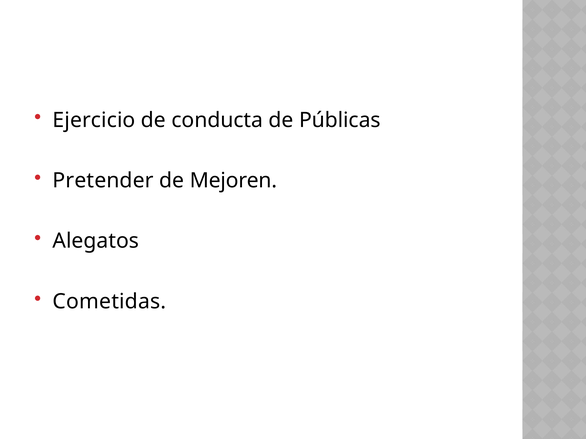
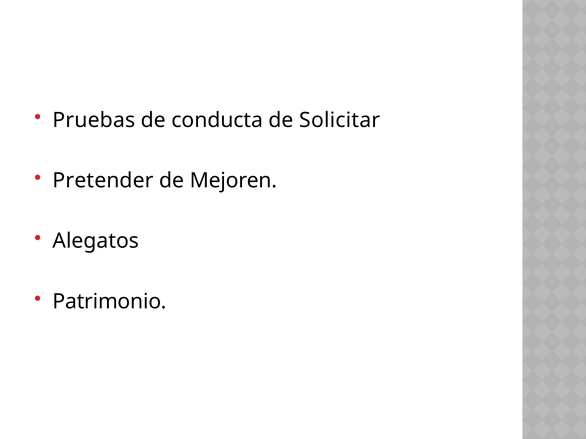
Ejercicio: Ejercicio -> Pruebas (94, 120)
Públicas: Públicas -> Solicitar (340, 120)
Cometidas: Cometidas -> Patrimonio (110, 302)
